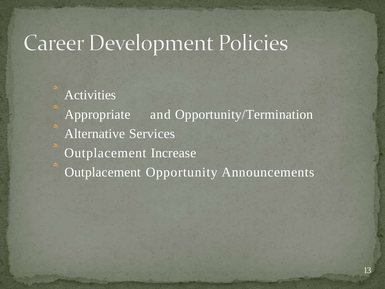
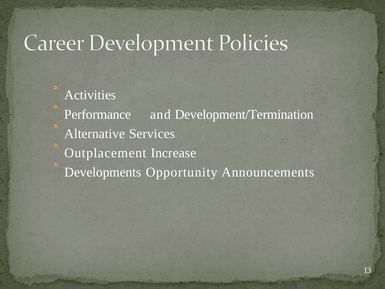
Appropriate: Appropriate -> Performance (98, 114)
Opportunity/Termination: Opportunity/Termination -> Development/Termination (244, 114)
Outplacement: Outplacement -> Developments (103, 172)
